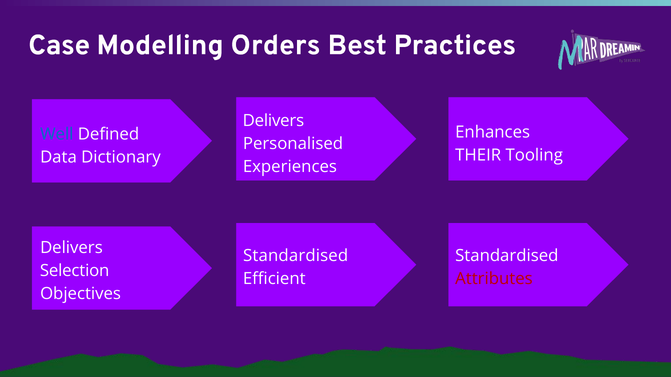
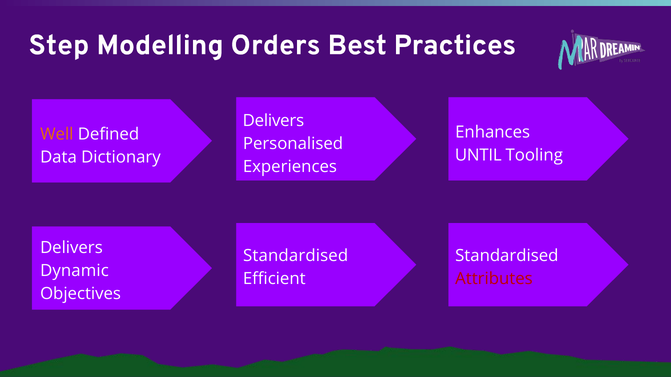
Case: Case -> Step (59, 45)
Well colour: blue -> orange (57, 134)
THEIR: THEIR -> UNTIL (478, 156)
Selection: Selection -> Dynamic (74, 271)
